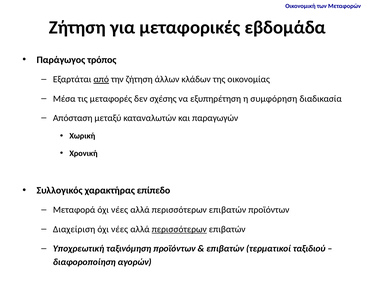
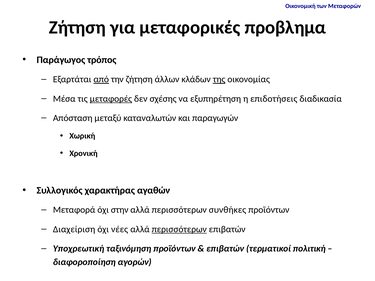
εβδομάδα: εβδομάδα -> προβλημα (285, 28)
της underline: none -> present (219, 79)
μεταφορές underline: none -> present (111, 99)
συμφόρηση: συμφόρηση -> επιδοτήσεις (274, 99)
επίπεδο: επίπεδο -> αγαθών (154, 190)
Μεταφορά όχι νέες: νέες -> στην (120, 210)
επιβατών: επιβατών -> συνθήκες (228, 210)
ταξιδιού: ταξιδιού -> πολιτική (309, 249)
